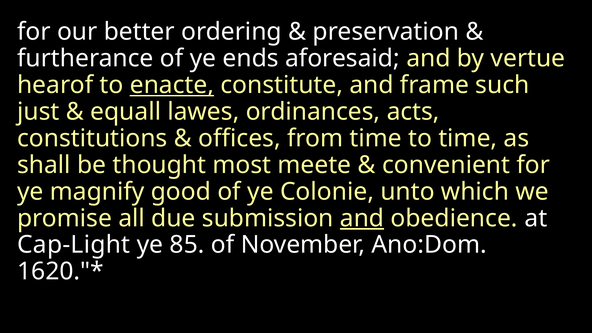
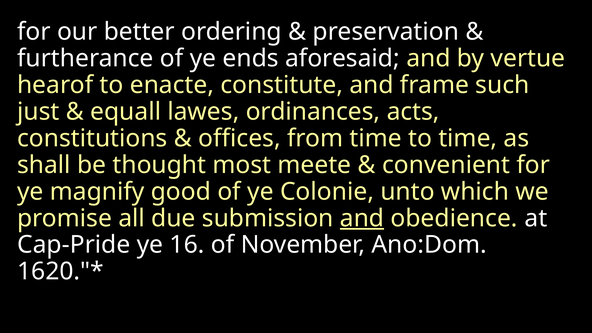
enacte underline: present -> none (172, 85)
Cap-Light: Cap-Light -> Cap-Pride (74, 245)
85: 85 -> 16 (187, 245)
